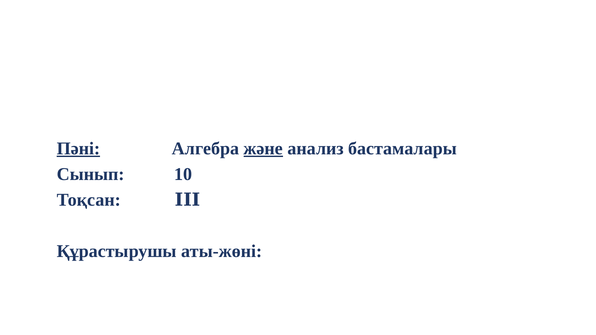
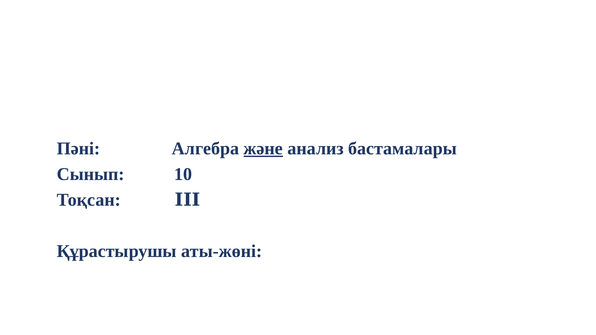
Пәні underline: present -> none (78, 149)
